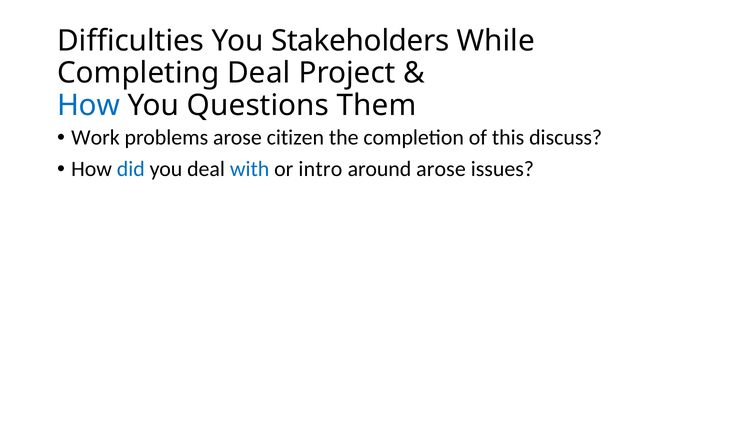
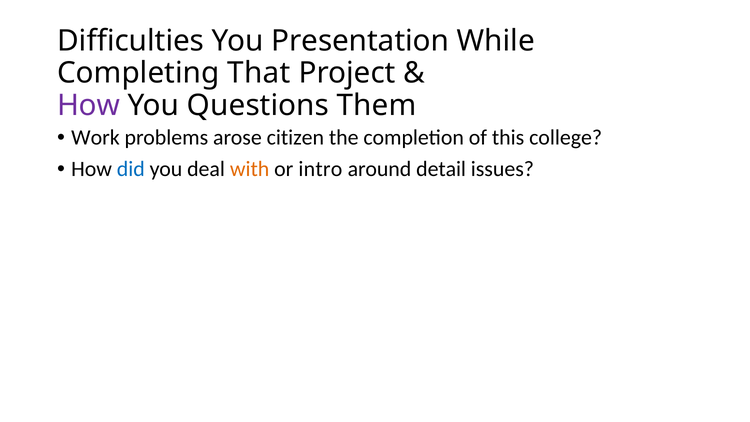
Stakeholders: Stakeholders -> Presentation (360, 41)
Completing Deal: Deal -> That (259, 73)
How colour: blue -> purple (89, 105)
discuss: discuss -> college (566, 138)
with colour: blue -> orange (250, 169)
around arose: arose -> detail (441, 169)
